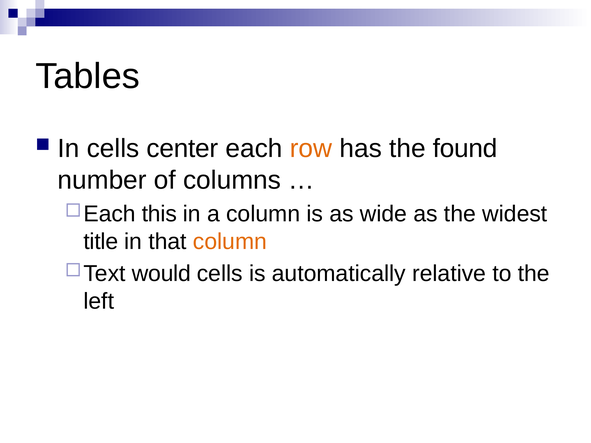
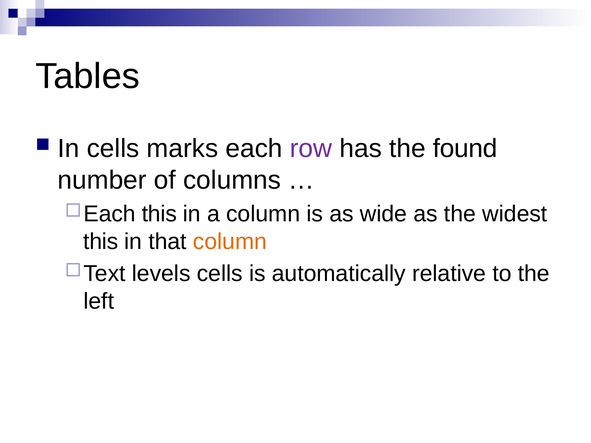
center: center -> marks (182, 149)
row colour: orange -> purple (311, 149)
title: title -> this (101, 242)
would: would -> levels (161, 274)
